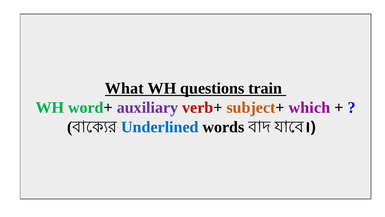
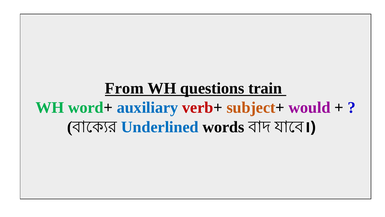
What: What -> From (124, 88)
auxiliary colour: purple -> blue (148, 107)
which: which -> would (310, 107)
